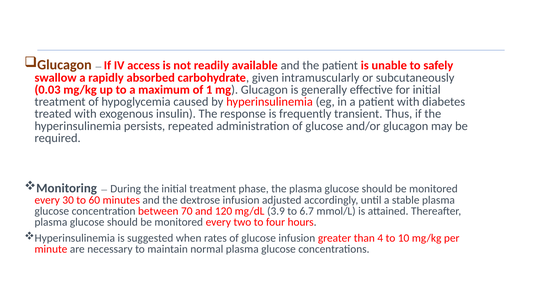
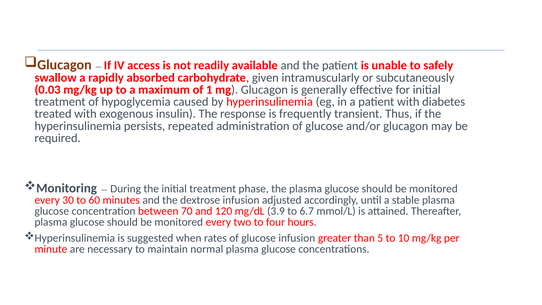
4: 4 -> 5 (380, 238)
